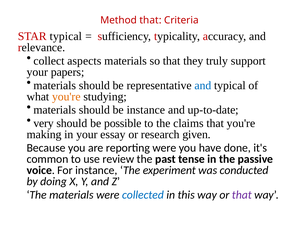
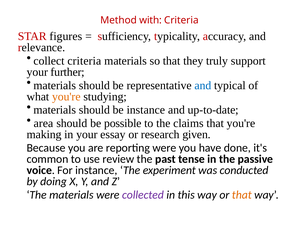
Method that: that -> with (151, 20)
STAR typical: typical -> figures (66, 36)
collect aspects: aspects -> criteria (84, 61)
papers: papers -> further (68, 72)
very: very -> area (43, 123)
collected colour: blue -> purple (143, 194)
that colour: purple -> orange (242, 194)
